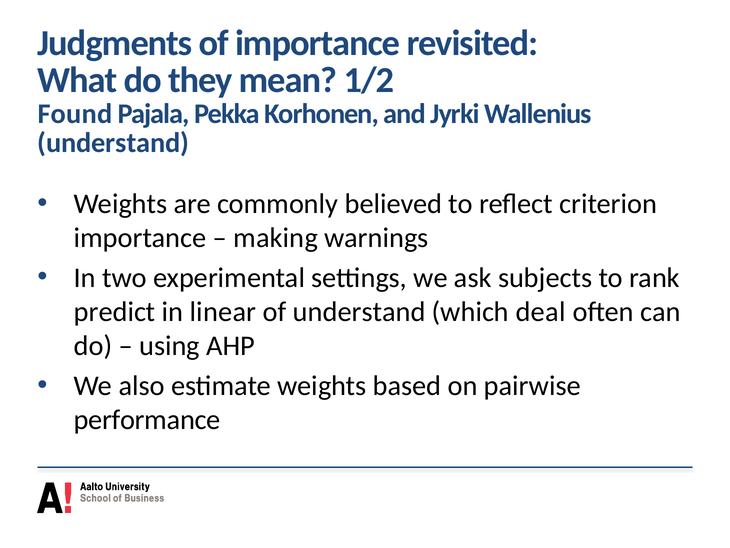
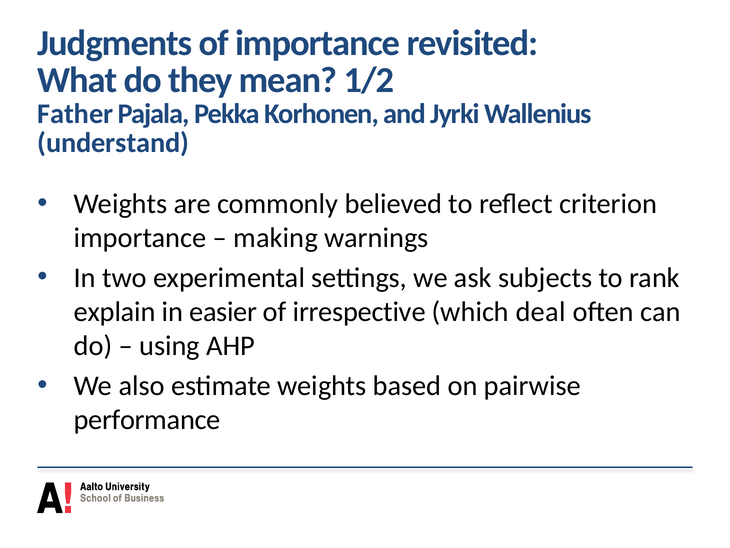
Found: Found -> Father (75, 114)
predict: predict -> explain (115, 311)
linear: linear -> easier (223, 311)
of understand: understand -> irrespective (359, 311)
